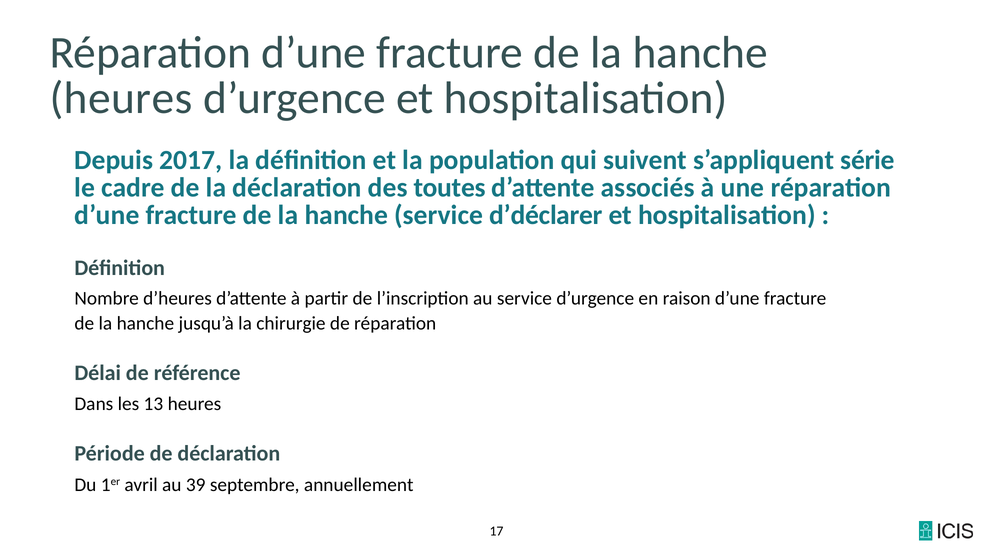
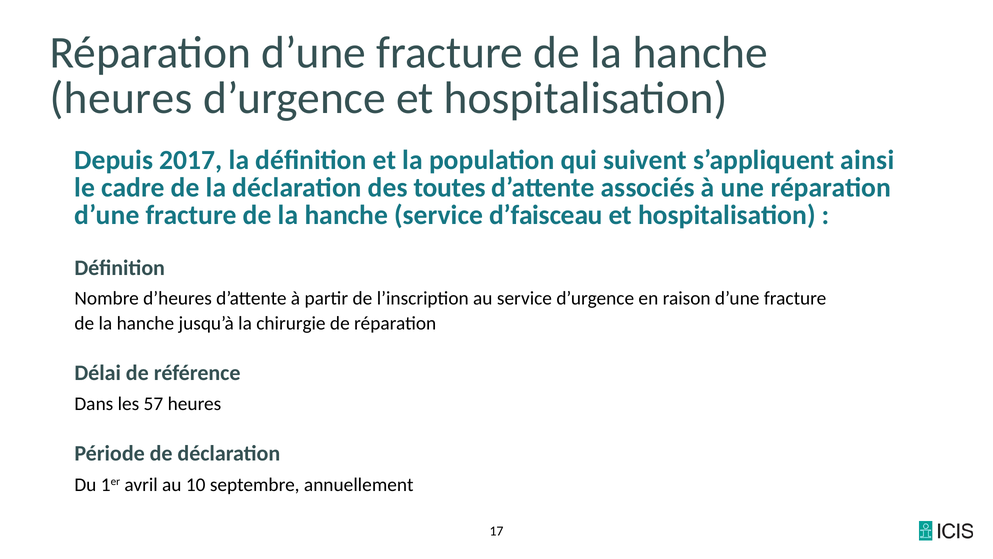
série: série -> ainsi (867, 160)
d’déclarer: d’déclarer -> d’faisceau (546, 215)
13: 13 -> 57 (153, 404)
39: 39 -> 10 (196, 484)
